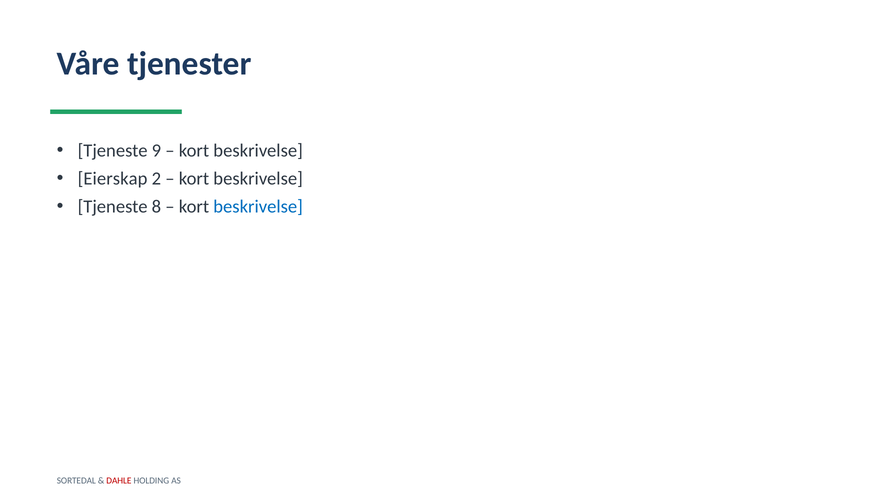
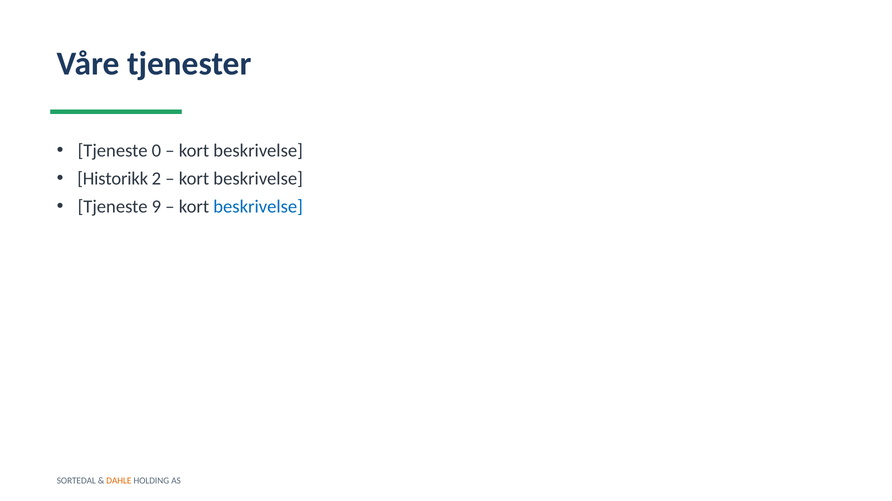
9: 9 -> 0 (156, 151)
Eierskap: Eierskap -> Historikk (113, 179)
8: 8 -> 9 (156, 207)
DAHLE colour: red -> orange (119, 481)
